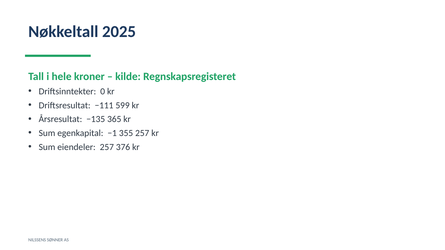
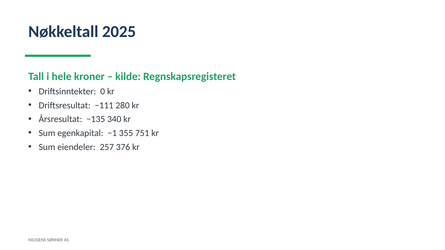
599: 599 -> 280 (123, 105)
365: 365 -> 340 (114, 119)
355 257: 257 -> 751 (142, 133)
